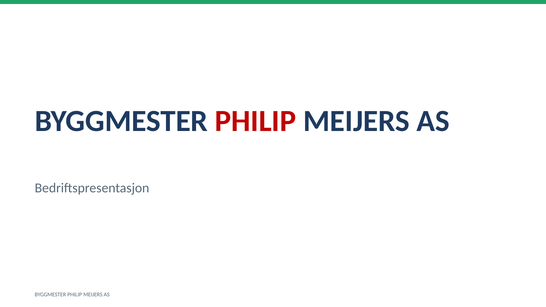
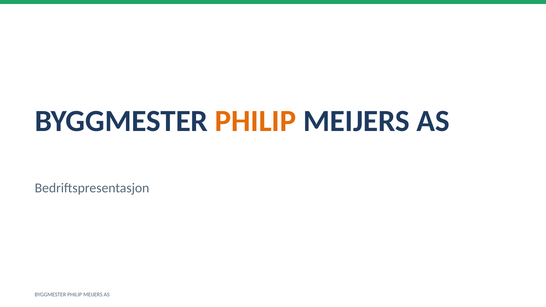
PHILIP colour: red -> orange (256, 121)
